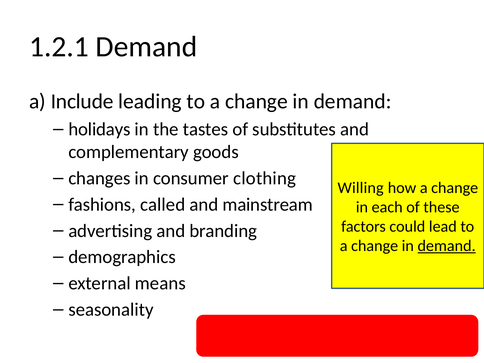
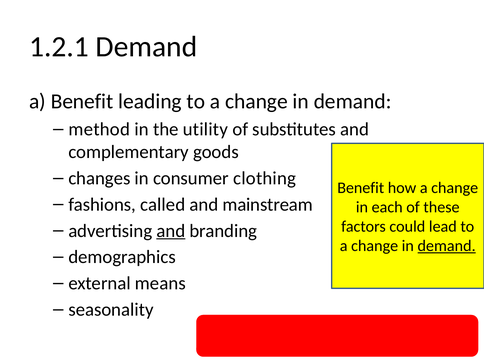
a Include: Include -> Benefit (82, 102)
holidays: holidays -> method (99, 129)
tastes: tastes -> utility (205, 129)
Willing: Willing -> Benefit (361, 188)
and underline: none -> present (171, 231)
